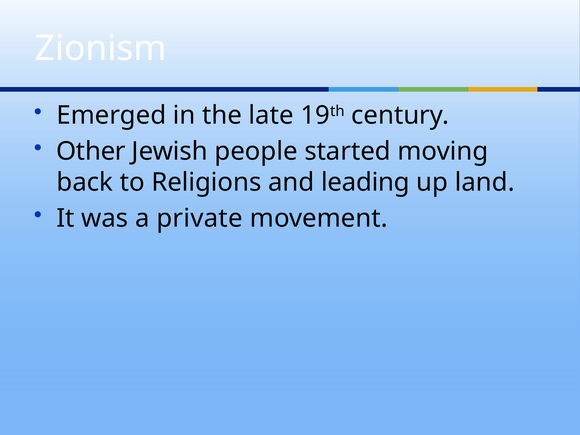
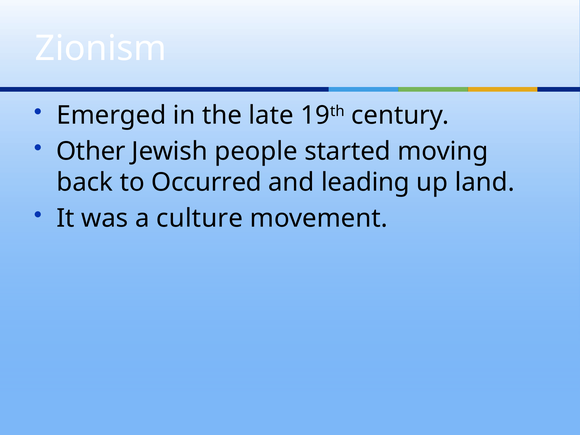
Religions: Religions -> Occurred (206, 182)
private: private -> culture (200, 218)
